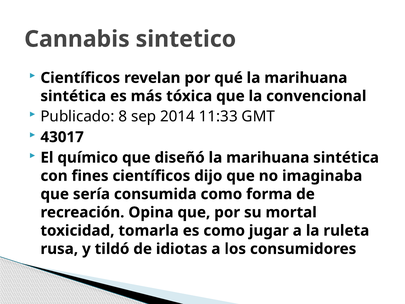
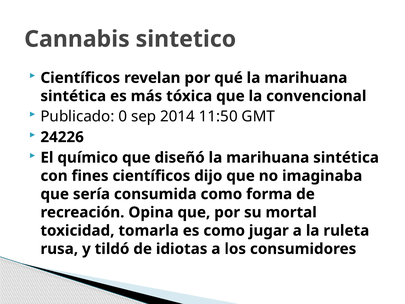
8: 8 -> 0 (123, 117)
11:33: 11:33 -> 11:50 (218, 117)
43017: 43017 -> 24226 (62, 137)
